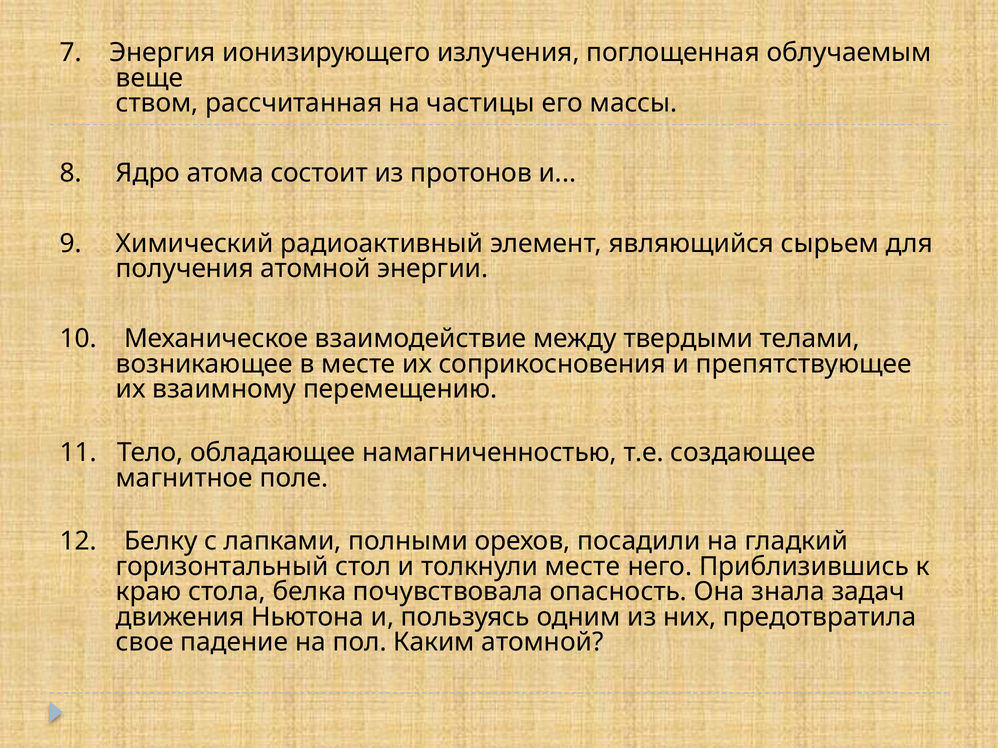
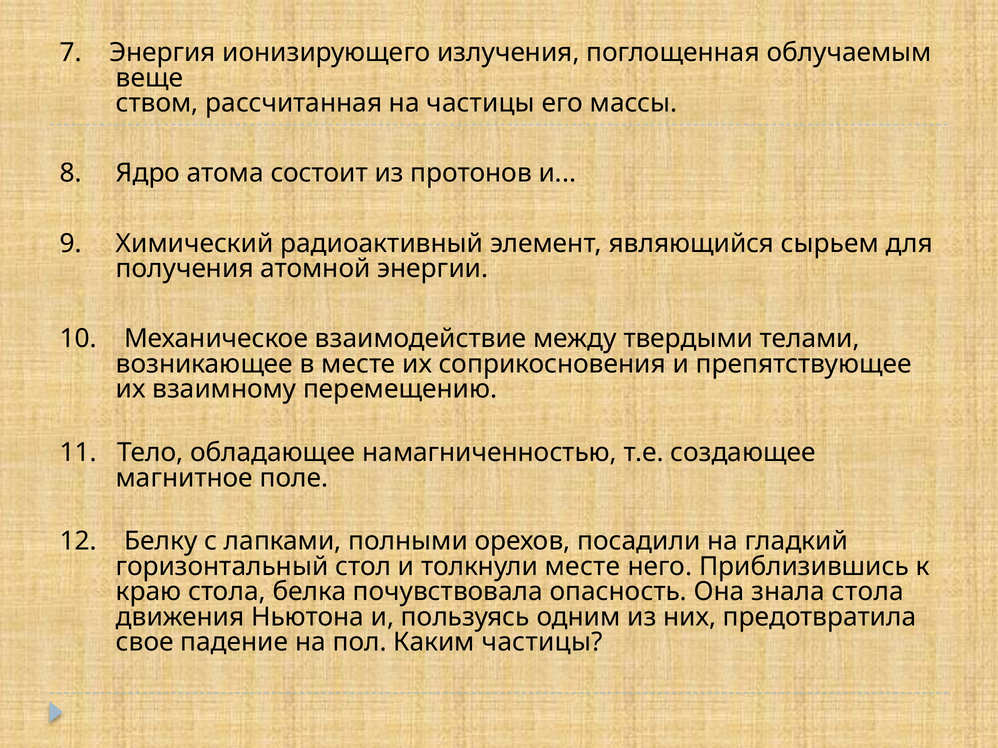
знала задач: задач -> стола (868, 592)
Каким атомной: атомной -> частицы (542, 643)
